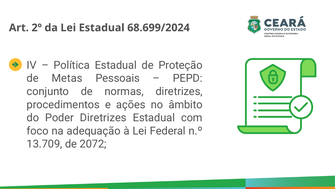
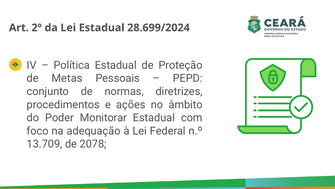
68.699/2024: 68.699/2024 -> 28.699/2024 (158, 28)
Poder Diretrizes: Diretrizes -> Monitorar (103, 117)
2072: 2072 -> 2078 (93, 144)
